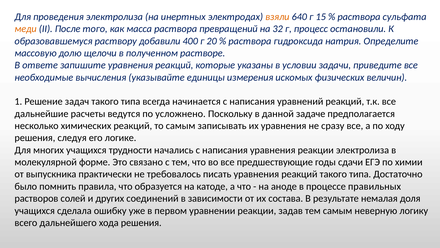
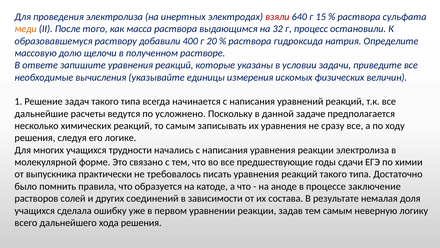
взяли colour: orange -> red (277, 17)
превращений: превращений -> выдающимся (228, 29)
правильных: правильных -> заключение (375, 186)
